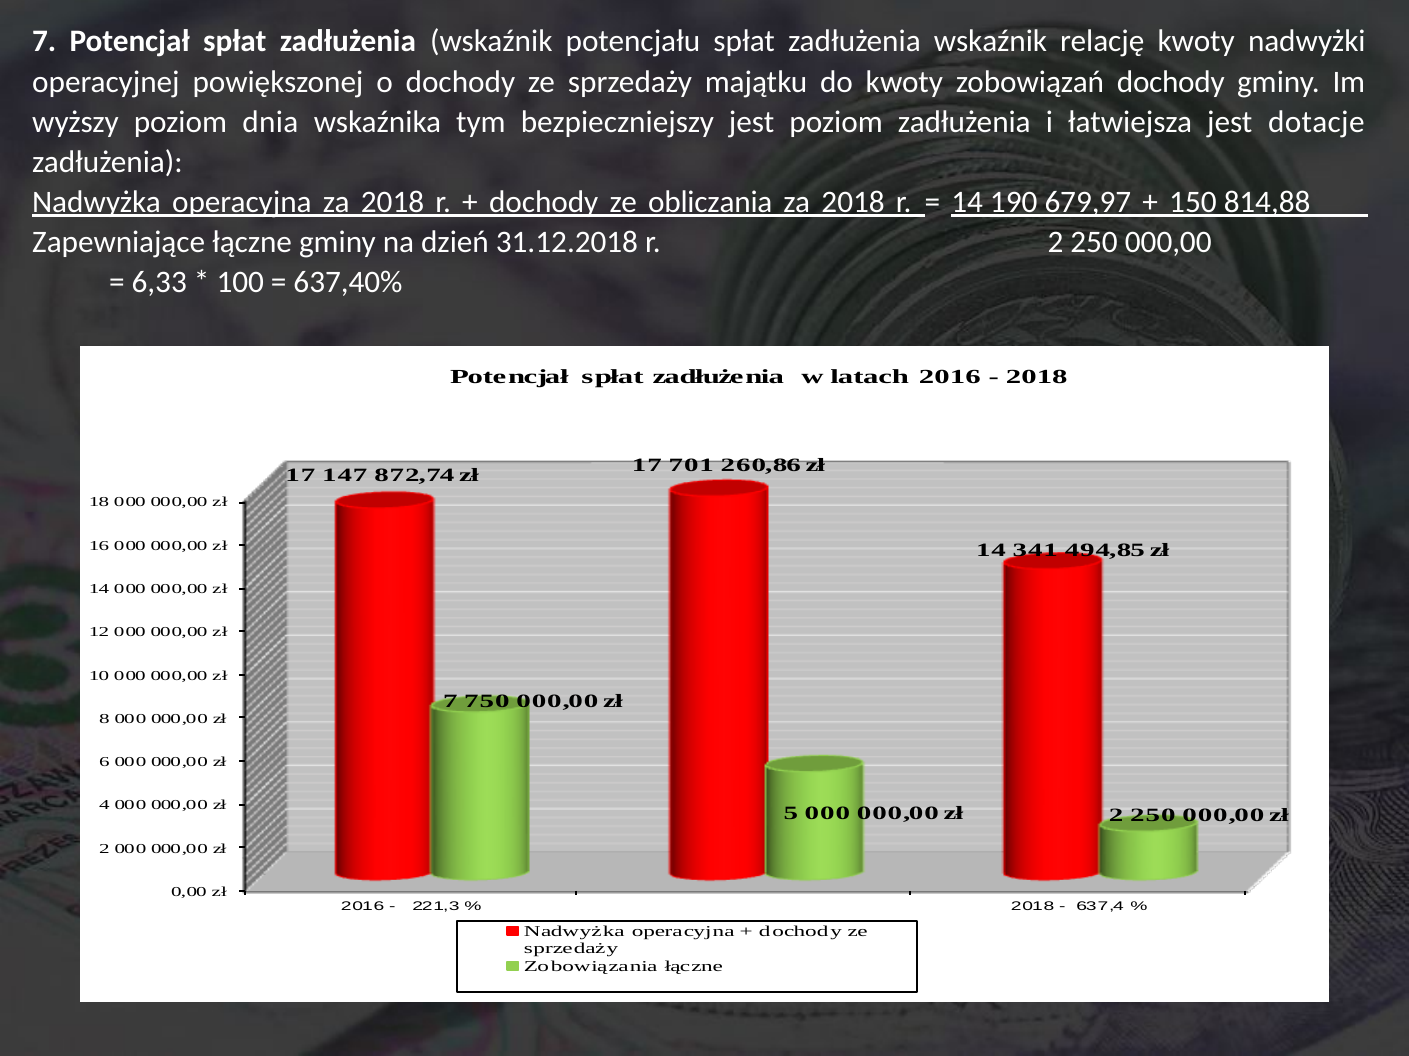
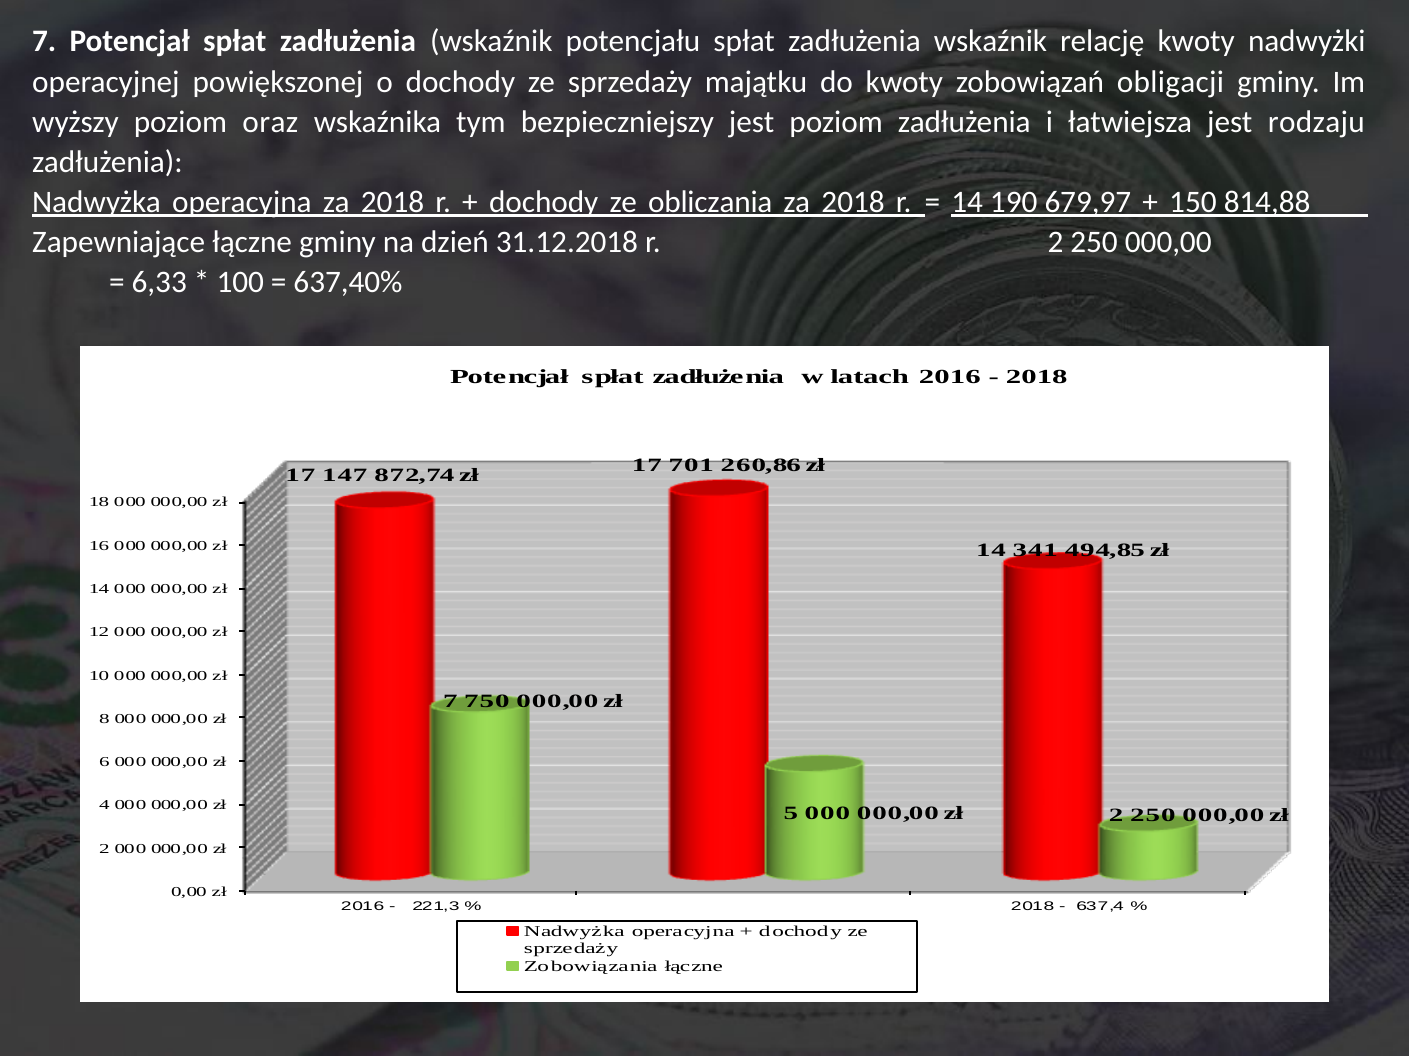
zobowiązań dochody: dochody -> obligacji (1171, 82)
dnia: dnia -> oraz (270, 122)
dotacje: dotacje -> rodzaju (1316, 122)
